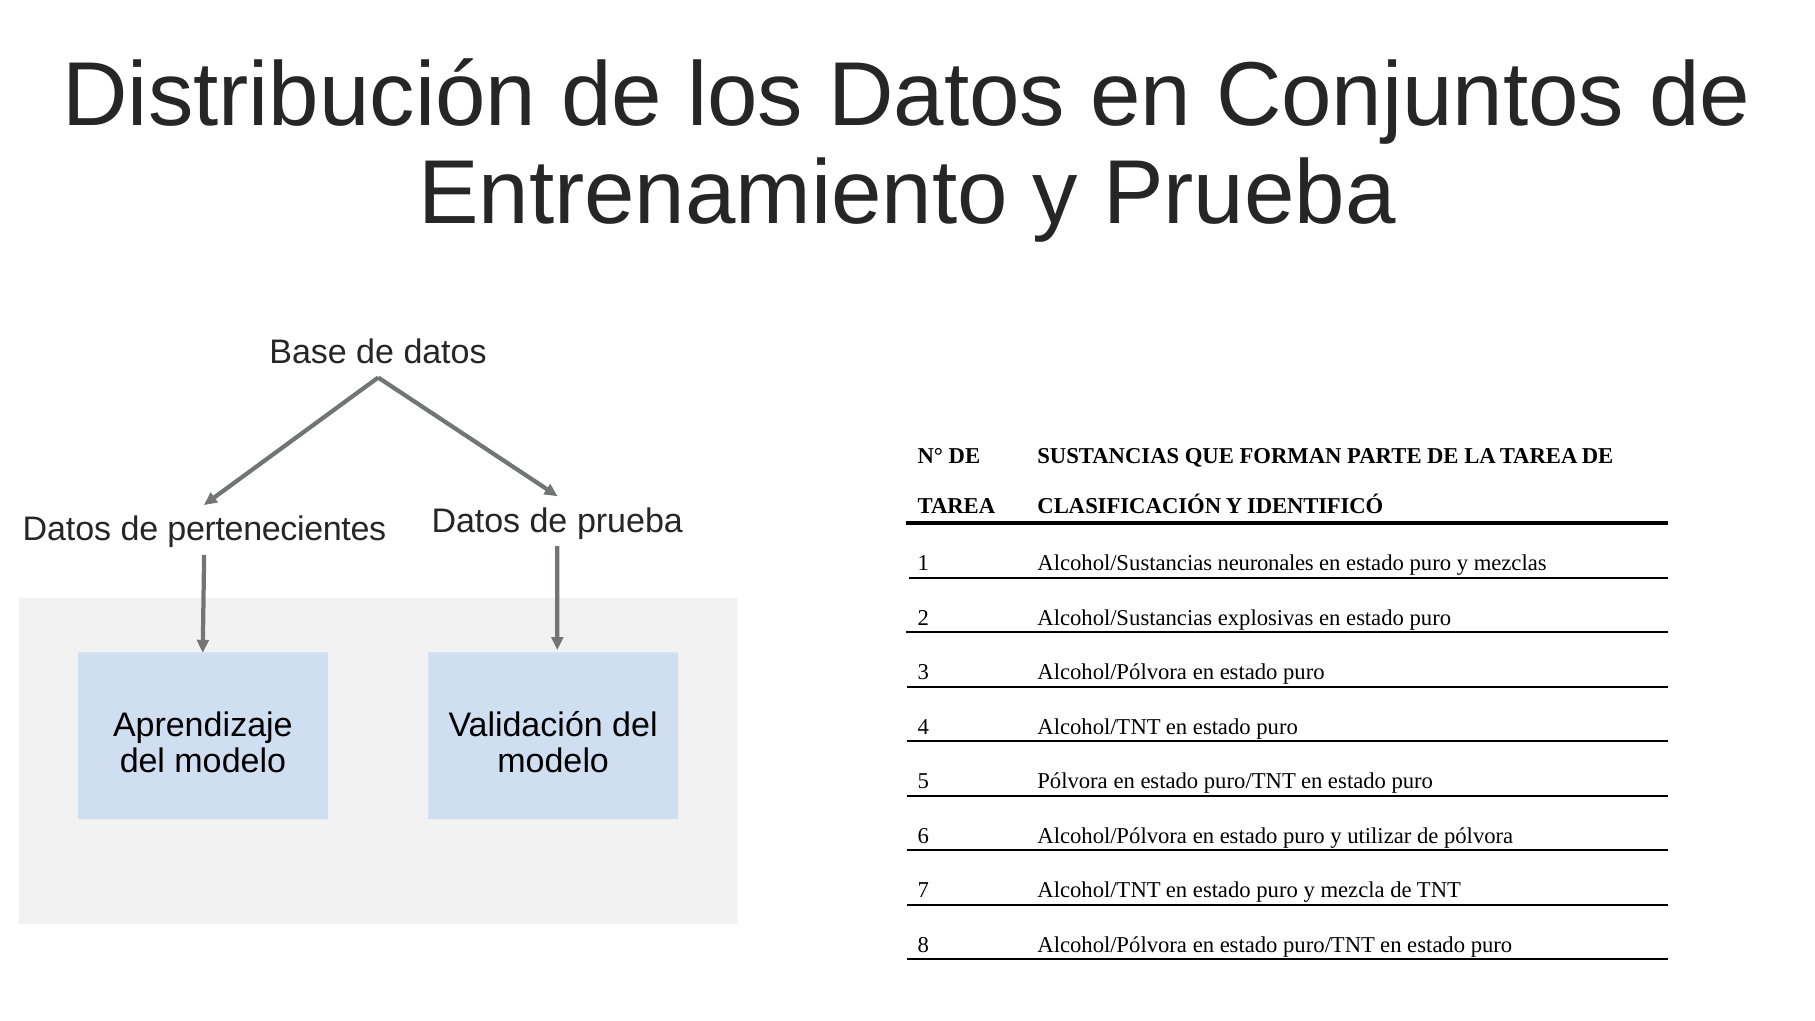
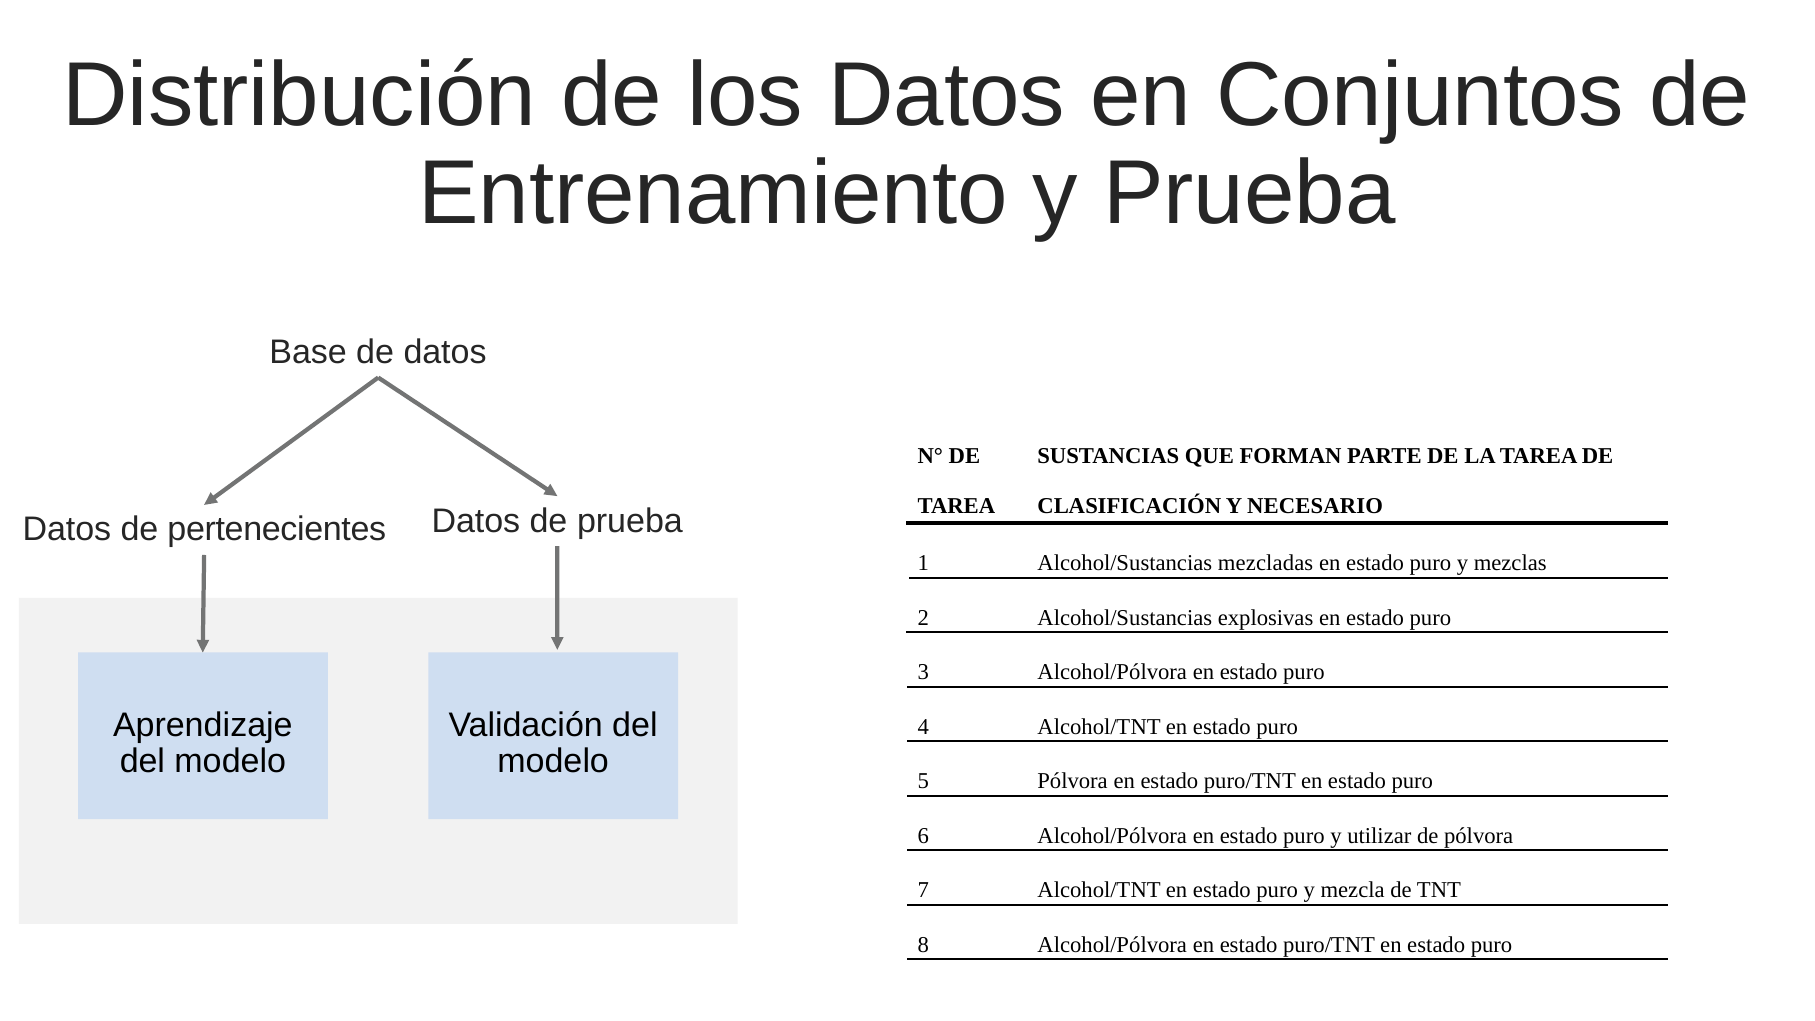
IDENTIFICÓ: IDENTIFICÓ -> NECESARIO (1315, 506)
neuronales: neuronales -> mezcladas (1266, 563)
